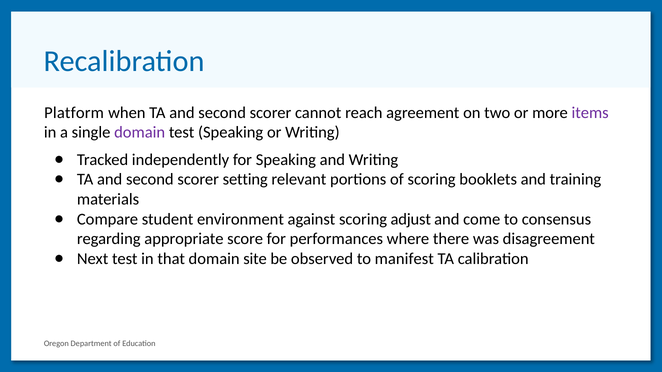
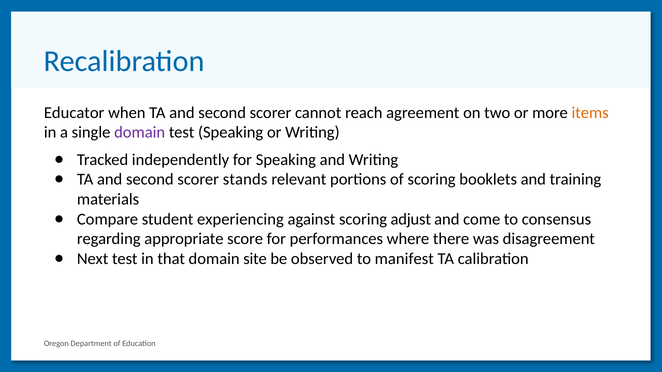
Platform: Platform -> Educator (74, 113)
items colour: purple -> orange (590, 113)
setting: setting -> stands (245, 180)
environment: environment -> experiencing (240, 219)
